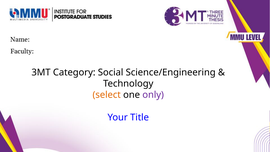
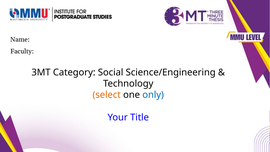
only colour: purple -> blue (153, 95)
